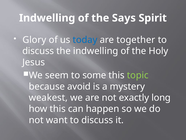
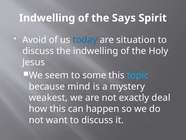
Glory: Glory -> Avoid (34, 40)
together: together -> situation (136, 40)
topic colour: light green -> light blue (138, 75)
avoid: avoid -> mind (79, 86)
long: long -> deal (161, 97)
